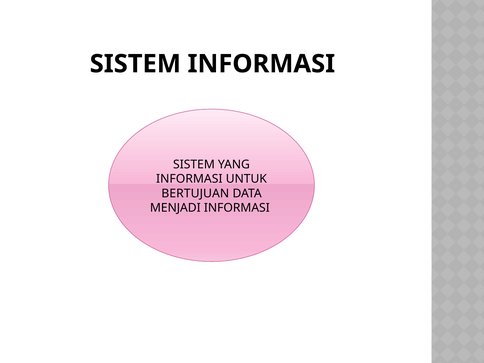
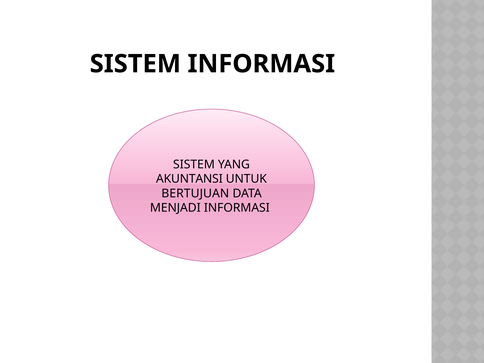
INFORMASI: INFORMASI -> AKUNTANSI (189, 179)
